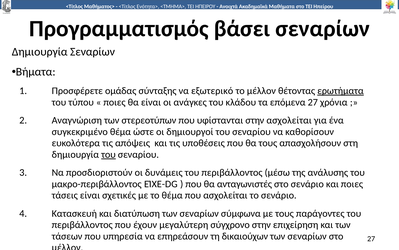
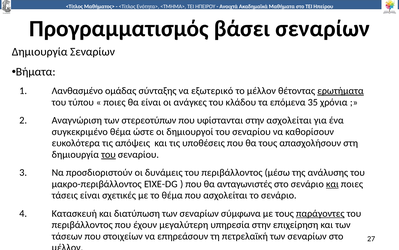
Προσφέρετε: Προσφέρετε -> Λανθασμένο (77, 91)
επόμενα 27: 27 -> 35 (313, 102)
και underline: none -> present (332, 184)
παράγοντες underline: none -> present (320, 213)
σύγχρονο: σύγχρονο -> υπηρεσία (230, 224)
υπηρεσία: υπηρεσία -> στοιχείων (123, 236)
δικαιούχων: δικαιούχων -> πετρελαϊκή (245, 236)
